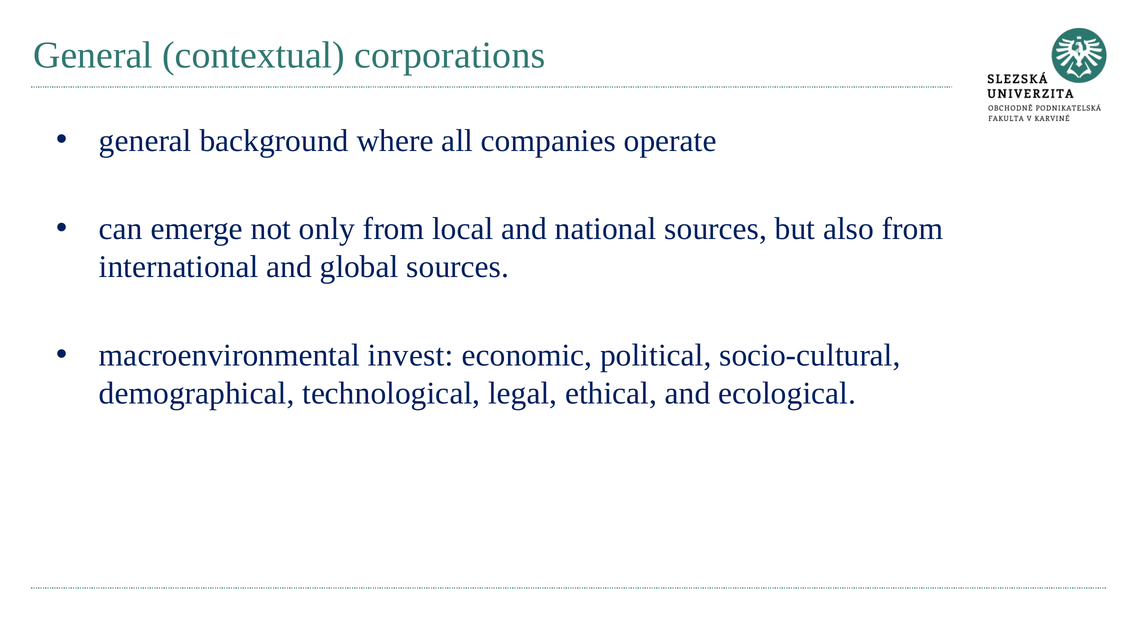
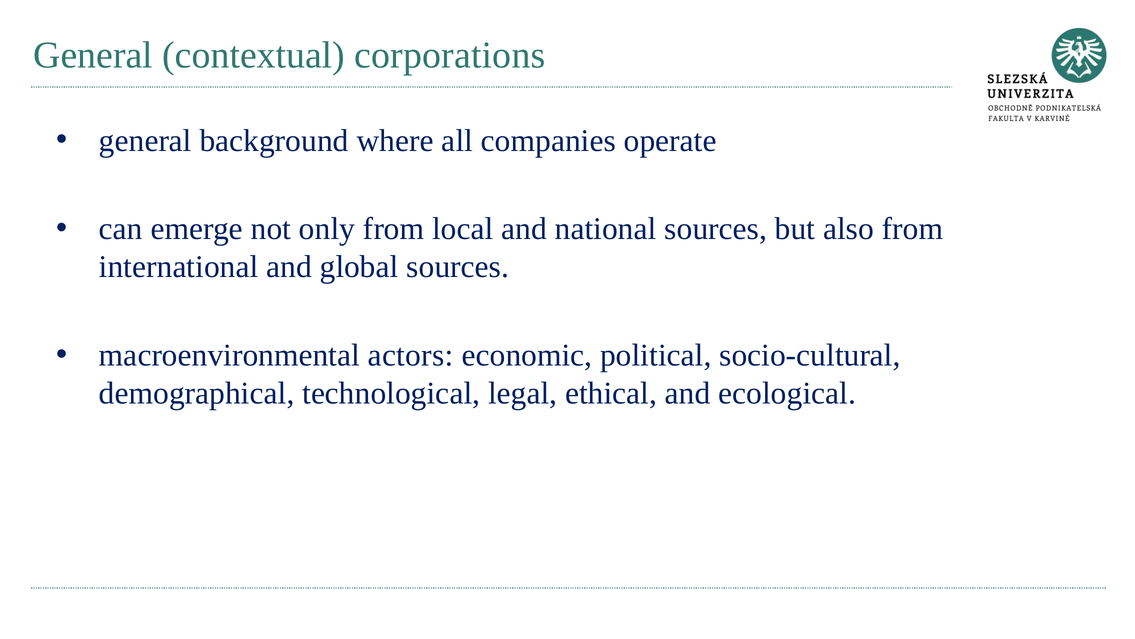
invest: invest -> actors (411, 355)
